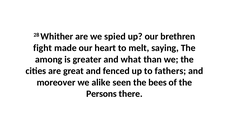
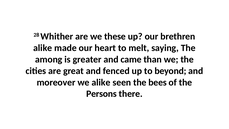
spied: spied -> these (115, 36)
fight: fight -> alike (43, 48)
what: what -> came (131, 59)
fathers: fathers -> beyond (170, 71)
